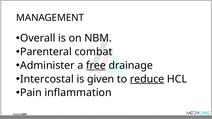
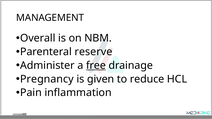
combat: combat -> reserve (93, 52)
Intercostal: Intercostal -> Pregnancy (47, 79)
reduce underline: present -> none (147, 79)
